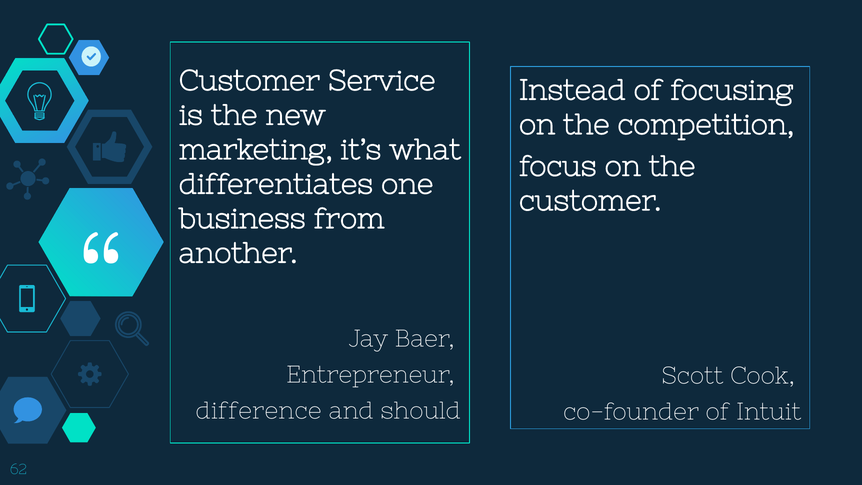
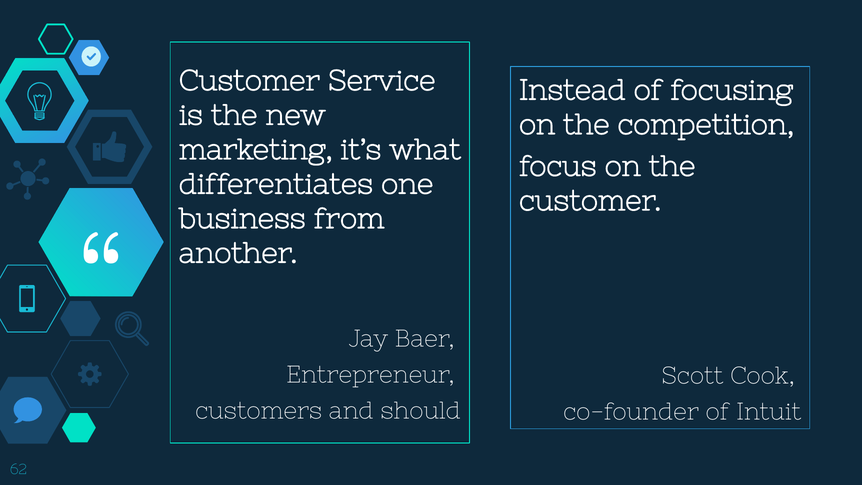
difference: difference -> customers (259, 411)
